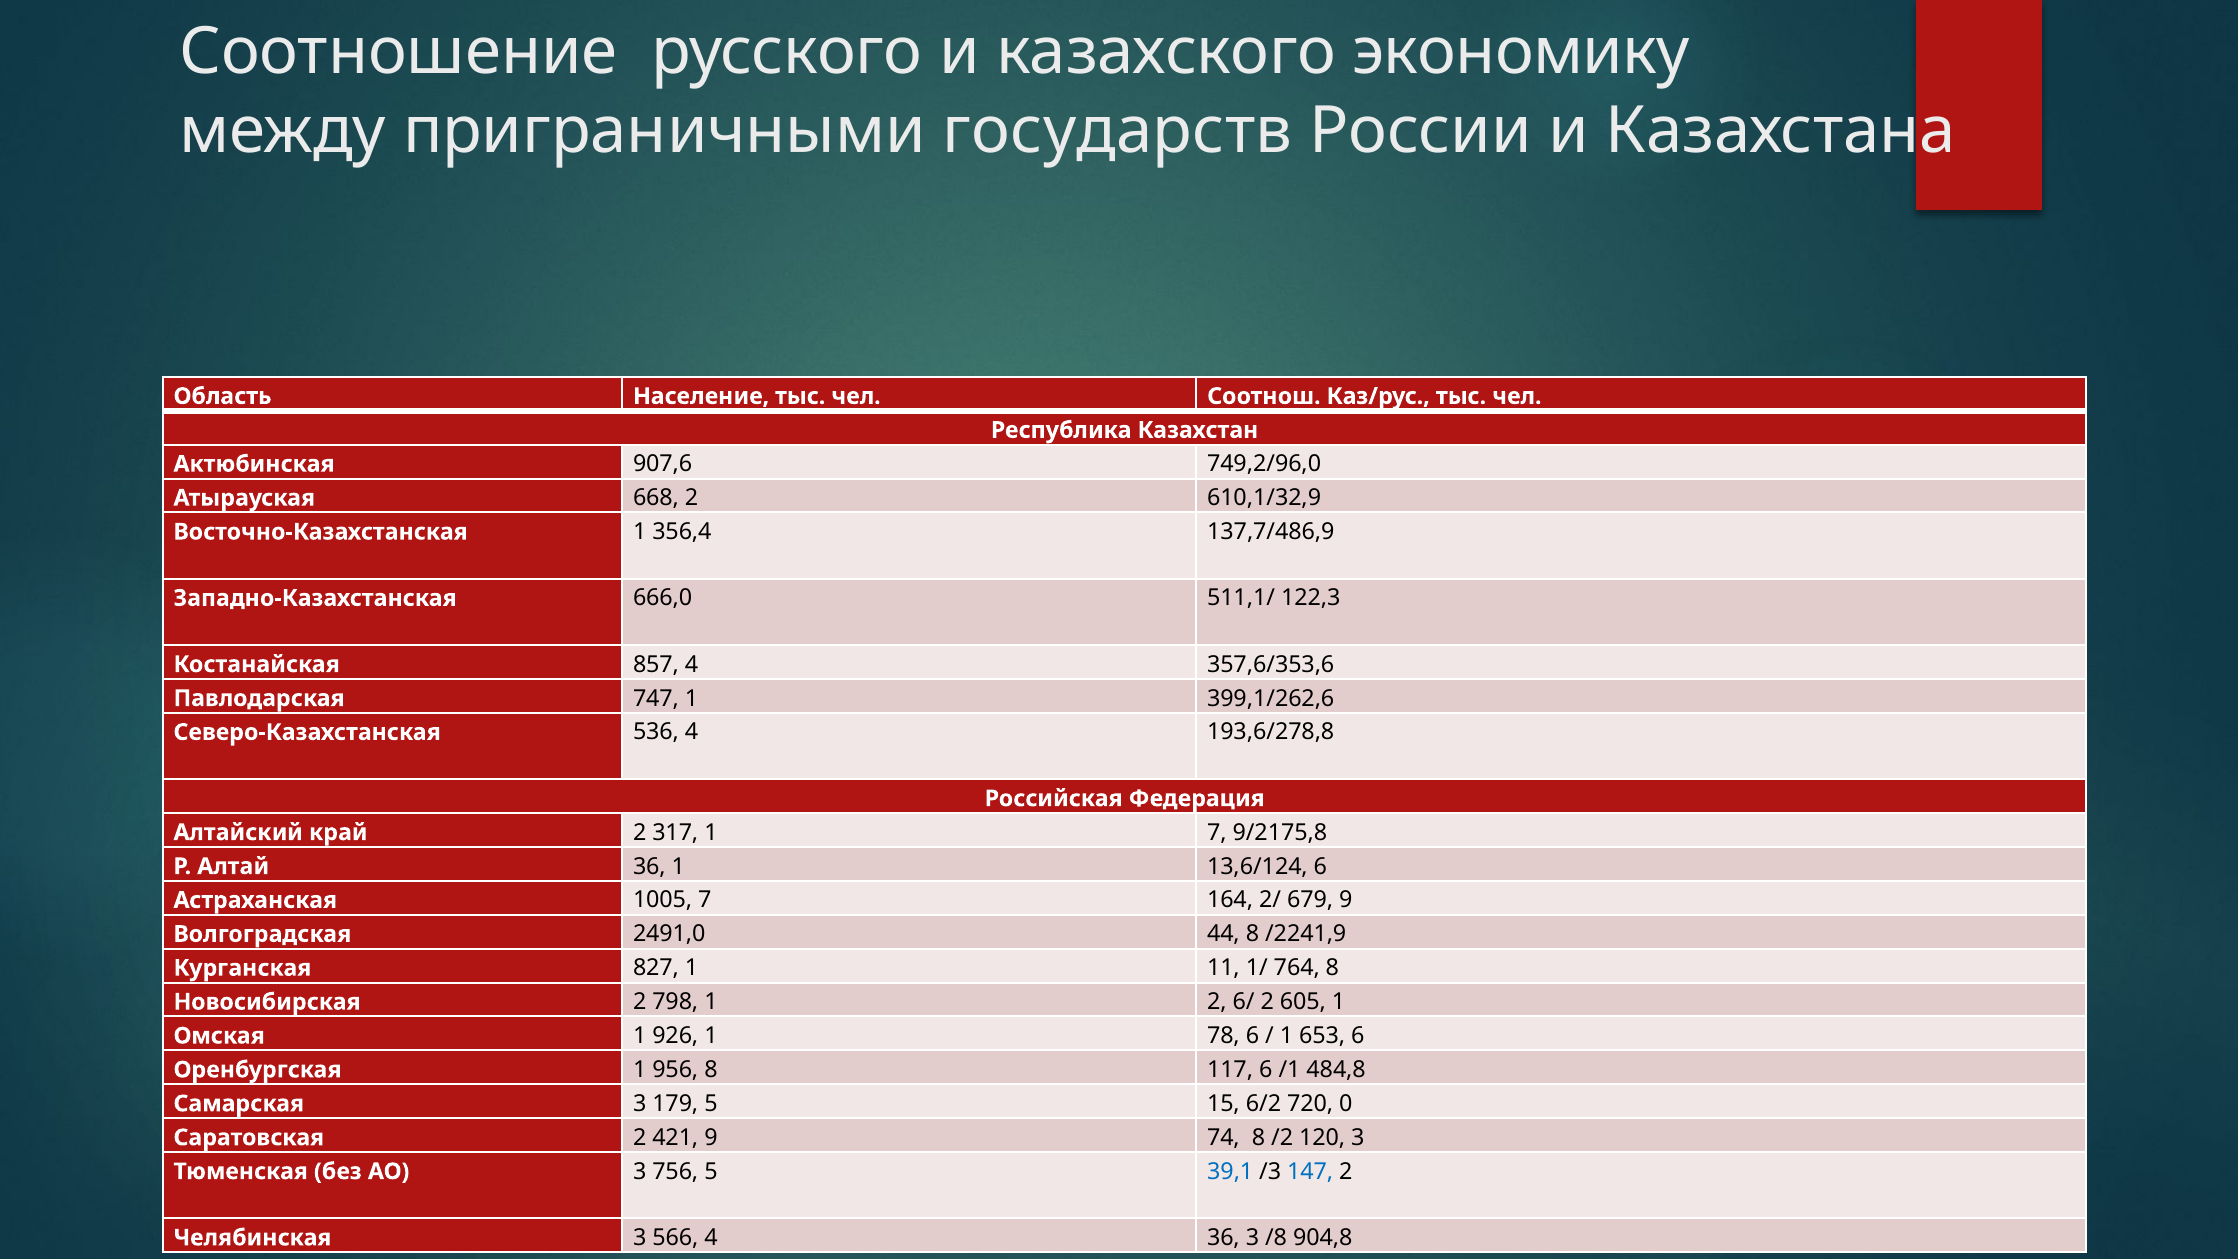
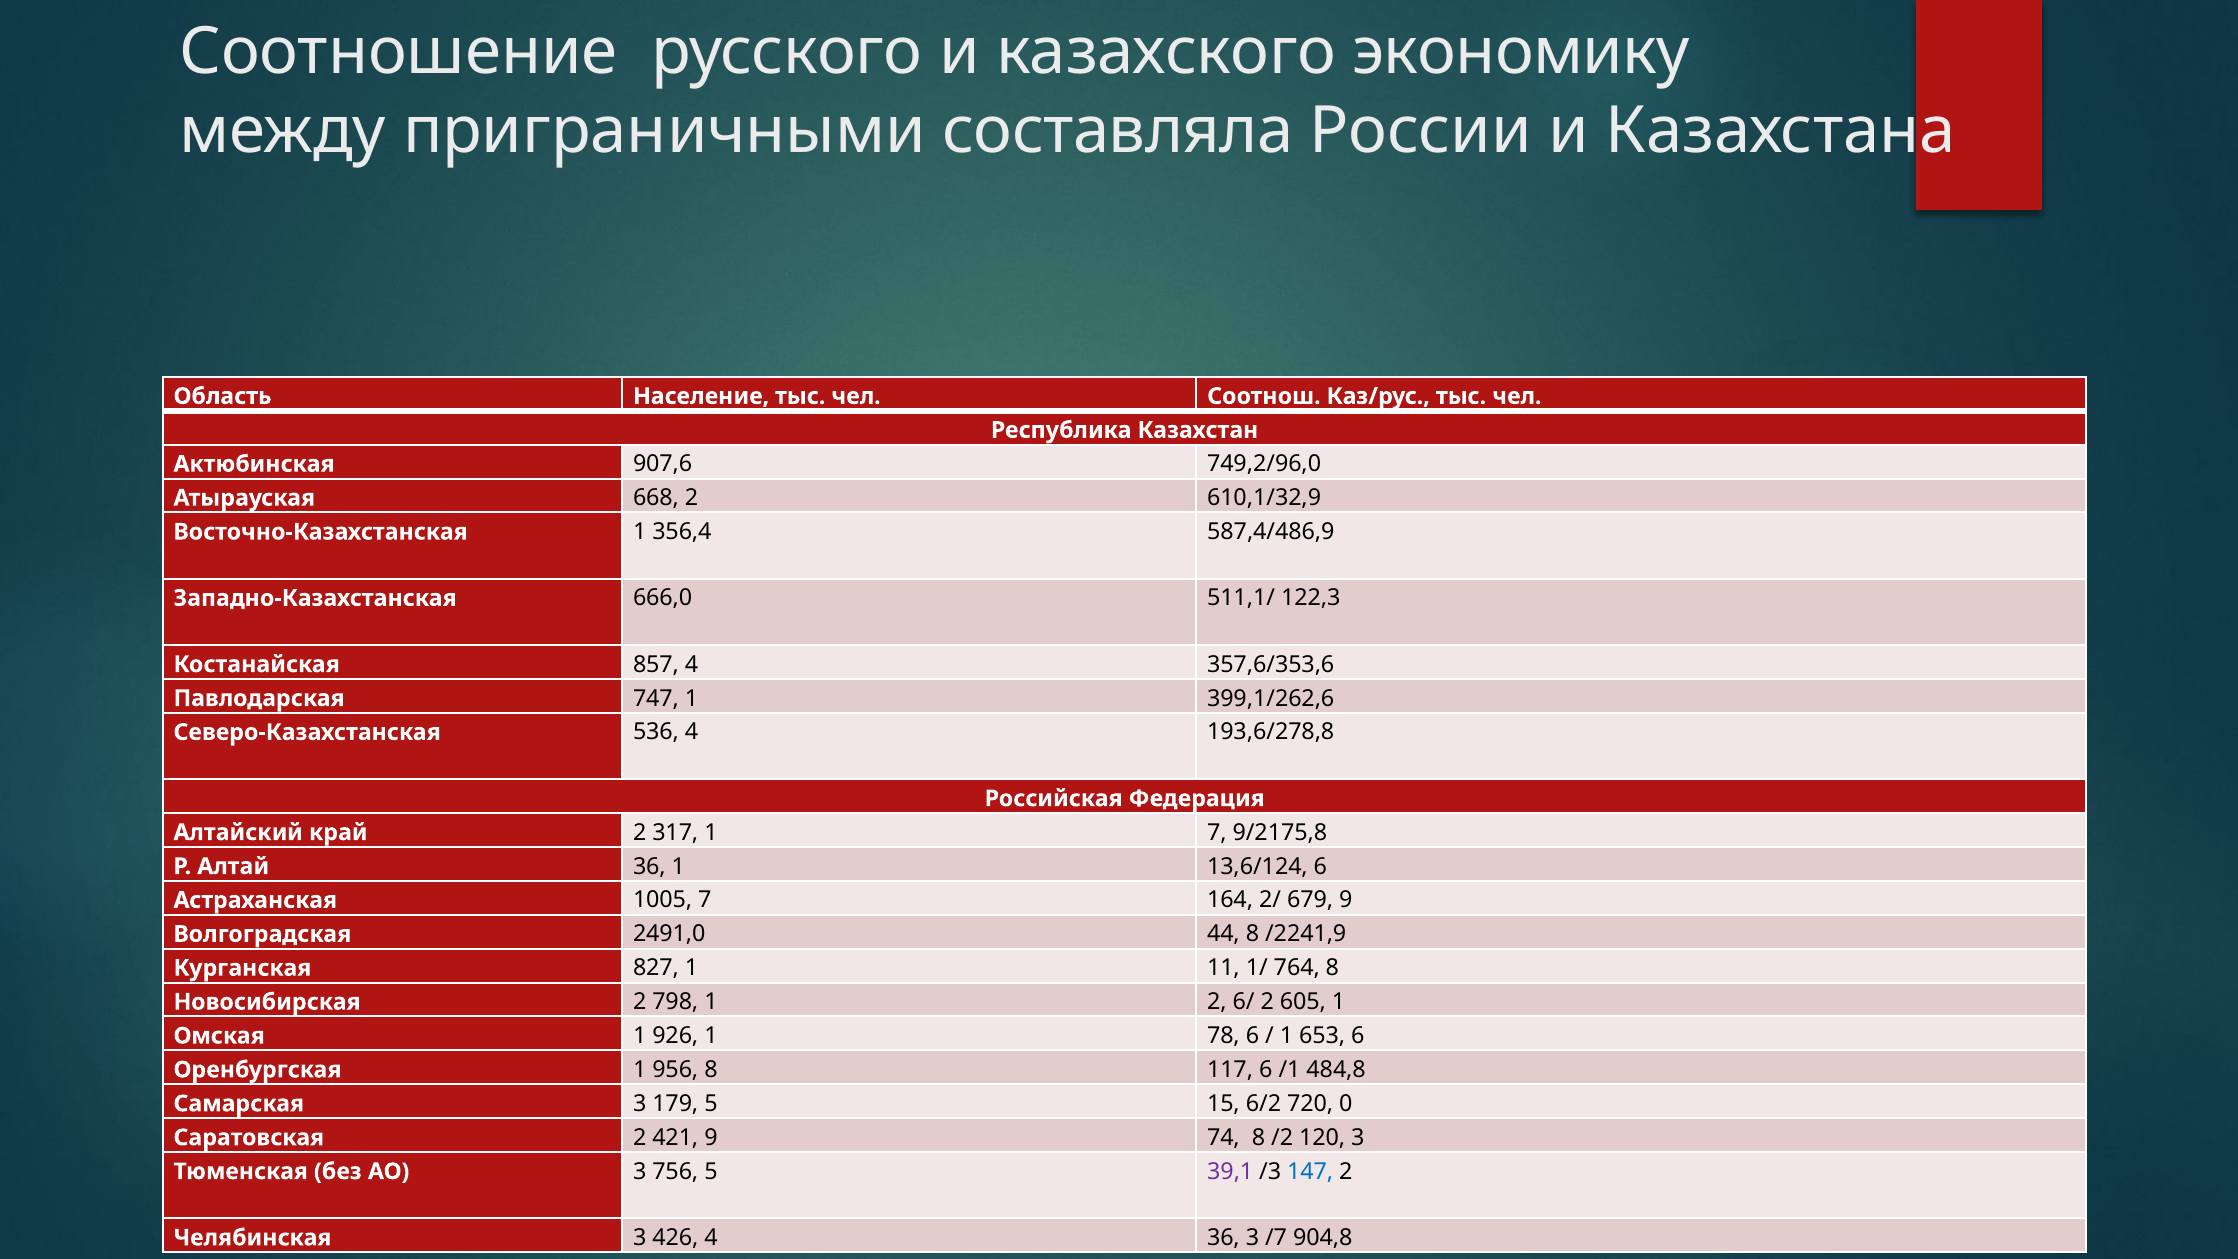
государств: государств -> составляла (1118, 131)
137,7/486,9: 137,7/486,9 -> 587,4/486,9 (1271, 532)
39,1 colour: blue -> purple (1230, 1171)
566: 566 -> 426 (675, 1238)
/8: /8 -> /7 (1276, 1238)
